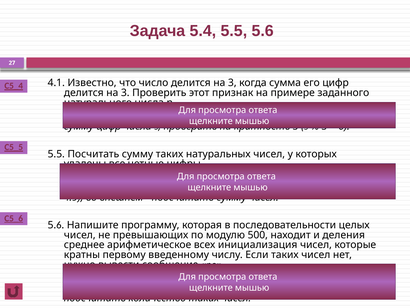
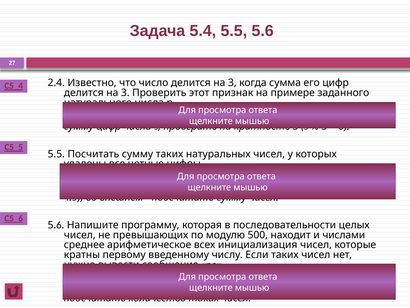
4.1: 4.1 -> 2.4 (56, 83)
и деления: деления -> числами (344, 235)
